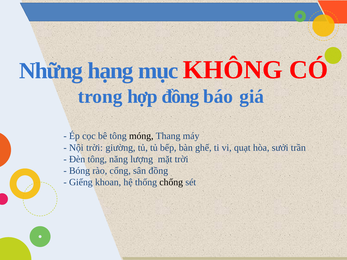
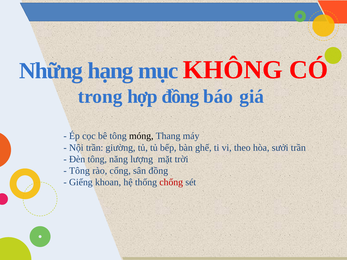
Nội trời: trời -> trần (95, 148)
quạt: quạt -> theo (242, 148)
Bóng: Bóng -> Tông (79, 171)
chống colour: black -> red (171, 182)
